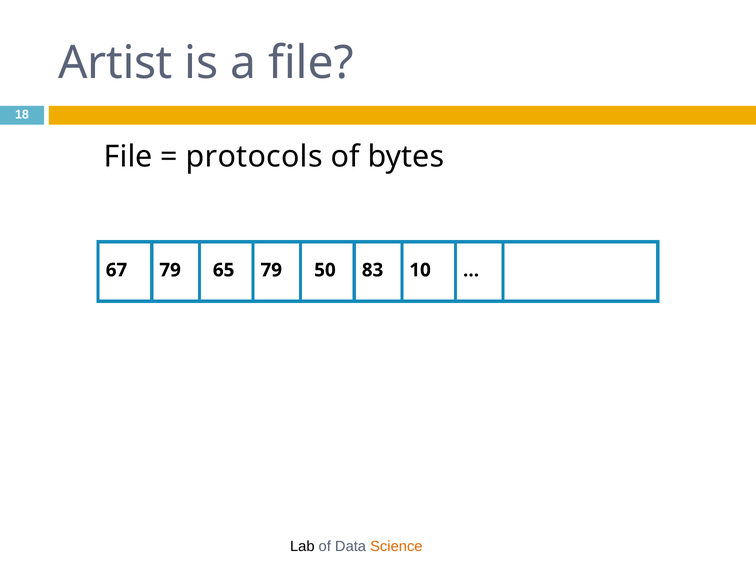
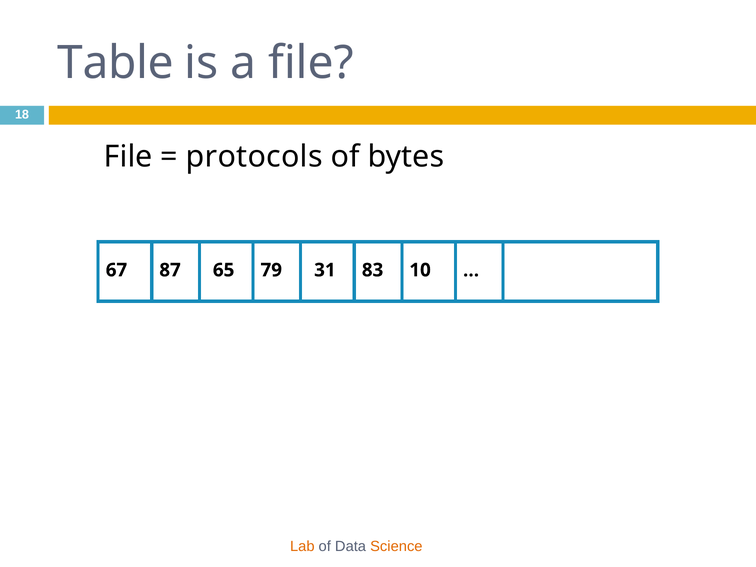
Artist: Artist -> Table (115, 63)
67 79: 79 -> 87 (170, 270)
50: 50 -> 31 (325, 270)
Lab colour: black -> orange (302, 547)
